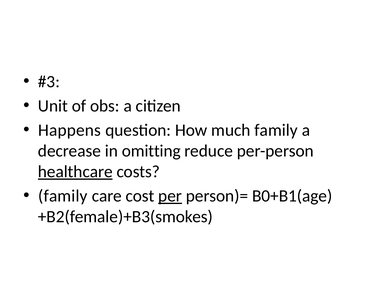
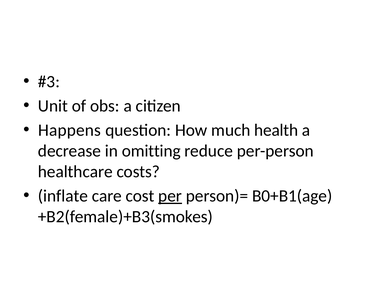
much family: family -> health (276, 130)
healthcare underline: present -> none (75, 172)
family: family -> inflate (63, 196)
